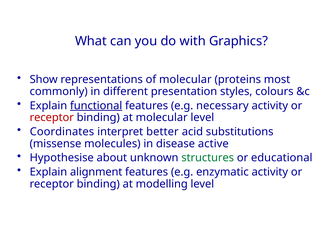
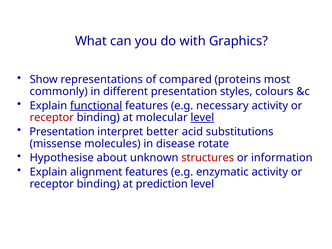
of molecular: molecular -> compared (185, 80)
level underline: none -> present (202, 118)
Coordinates: Coordinates -> Presentation (62, 132)
active: active -> rotate (213, 144)
structures colour: green -> red (208, 158)
educational: educational -> information (282, 158)
modelling: modelling -> prediction (162, 184)
